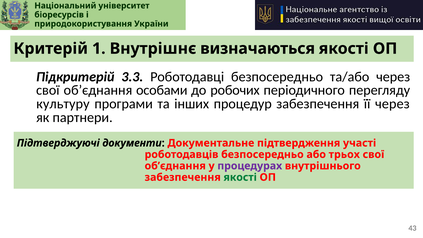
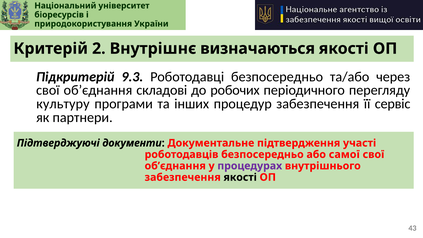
1: 1 -> 2 (99, 49)
3.3: 3.3 -> 9.3 (132, 77)
особами: особами -> складові (162, 90)
її через: через -> сервіс (393, 104)
трьох: трьох -> самої (344, 154)
якості colour: green -> black (240, 177)
